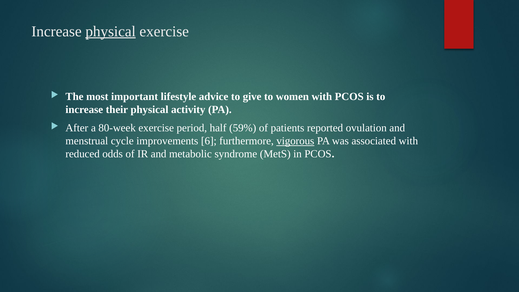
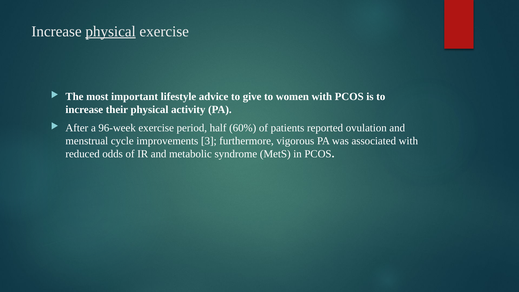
80-week: 80-week -> 96-week (117, 128)
59%: 59% -> 60% (243, 128)
6: 6 -> 3 (209, 141)
vigorous underline: present -> none (295, 141)
